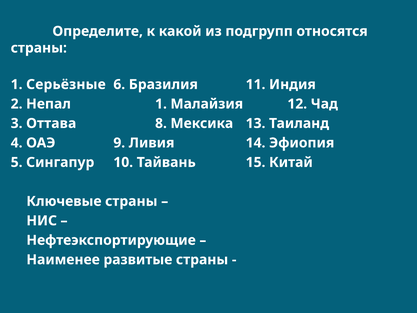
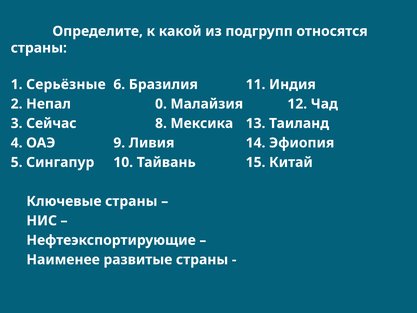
Непал 1: 1 -> 0 (161, 104)
Оттава: Оттава -> Сейчас (51, 123)
